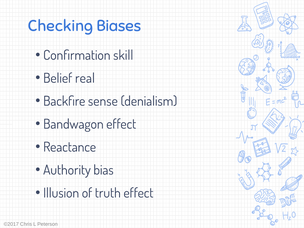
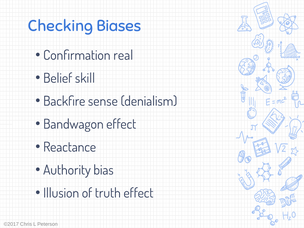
skill: skill -> real (123, 55)
real: real -> skill (85, 78)
